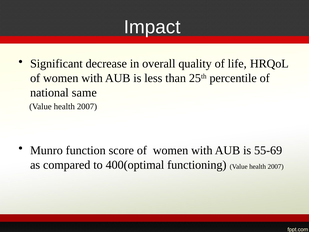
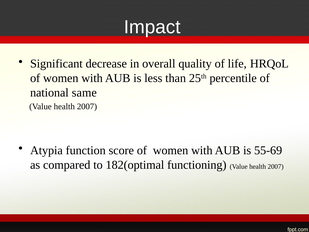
Munro: Munro -> Atypia (46, 150)
400(optimal: 400(optimal -> 182(optimal (135, 165)
